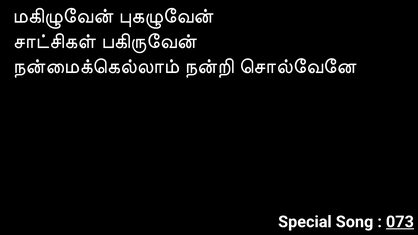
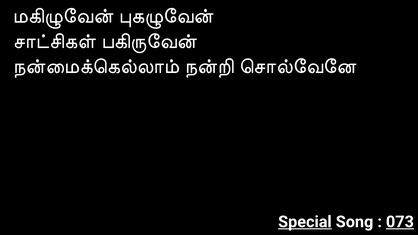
Special underline: none -> present (305, 222)
